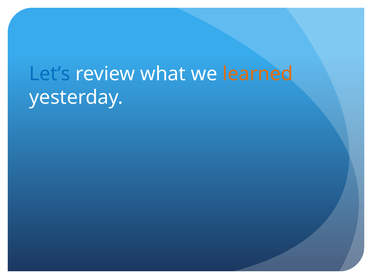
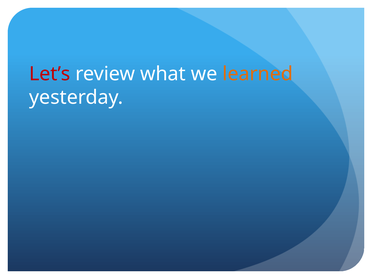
Let’s colour: blue -> red (50, 74)
